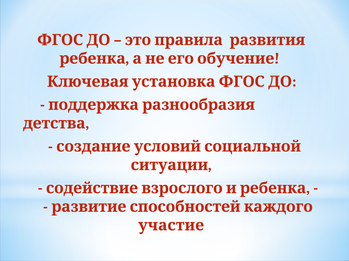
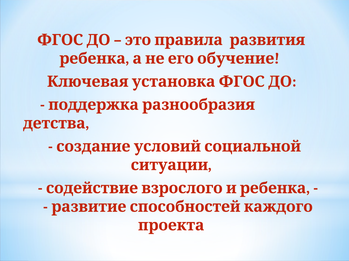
участие: участие -> проекта (171, 226)
